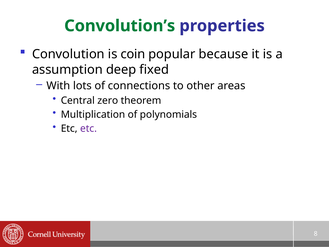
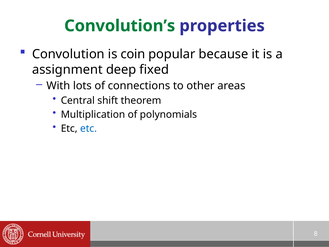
assumption: assumption -> assignment (67, 69)
zero: zero -> shift (108, 100)
etc colour: purple -> blue (88, 128)
